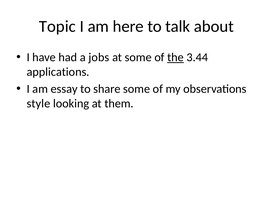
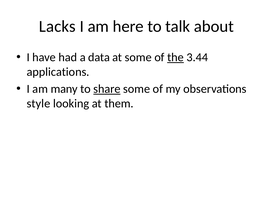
Topic: Topic -> Lacks (57, 26)
jobs: jobs -> data (99, 57)
essay: essay -> many (64, 89)
share underline: none -> present (107, 89)
